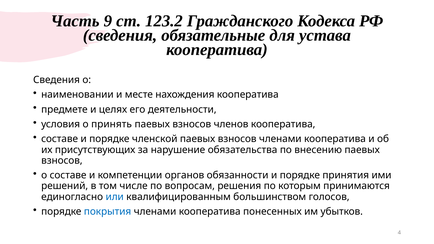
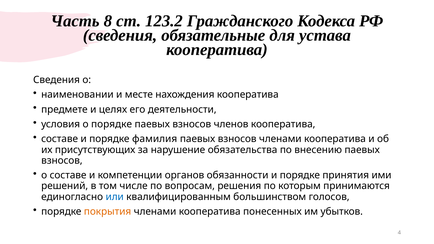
9: 9 -> 8 (108, 21)
о принять: принять -> порядке (112, 124)
членской: членской -> фамилия (155, 139)
покрытия colour: blue -> orange (108, 212)
